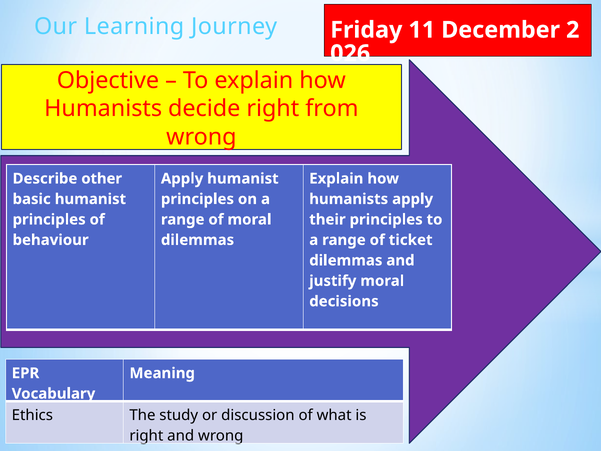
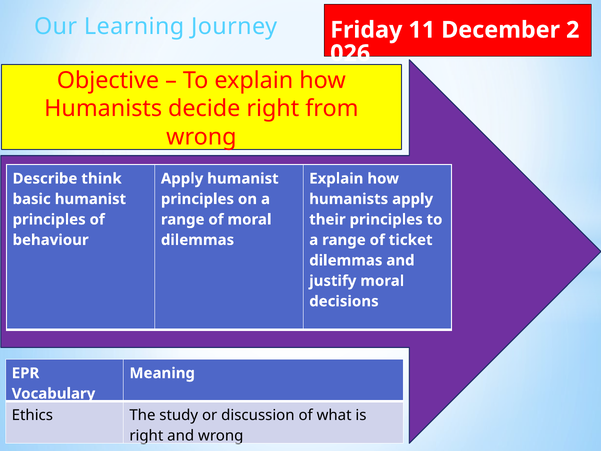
other: other -> think (102, 179)
